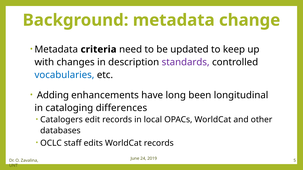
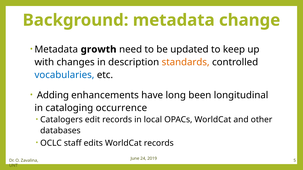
criteria: criteria -> growth (99, 50)
standards colour: purple -> orange (186, 62)
differences: differences -> occurrence (121, 108)
